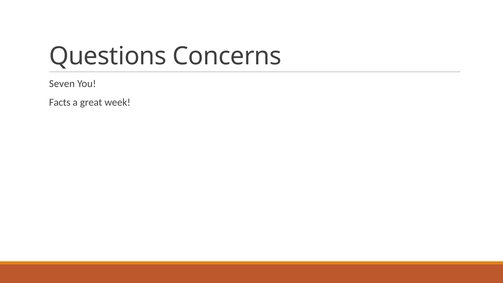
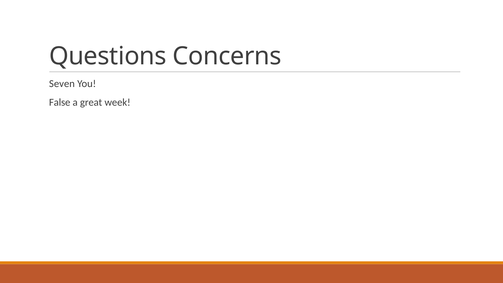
Facts: Facts -> False (60, 102)
